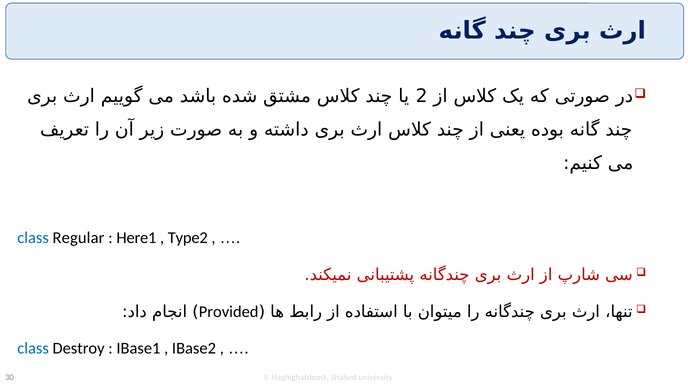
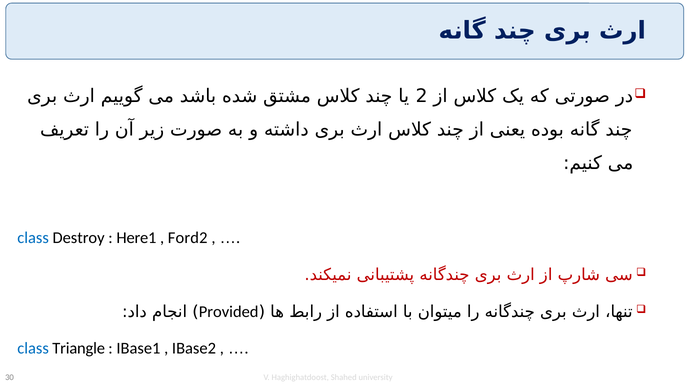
Regular: Regular -> Destroy (79, 238)
Type2: Type2 -> Ford2 (188, 238)
Destroy: Destroy -> Triangle (79, 348)
